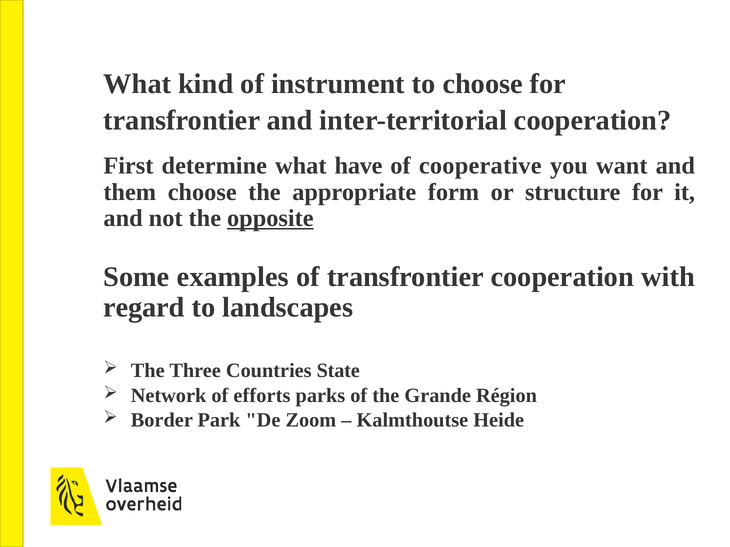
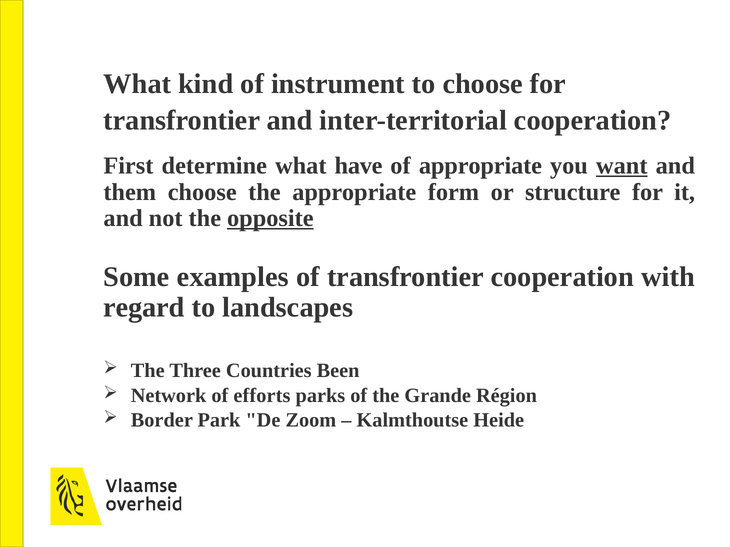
of cooperative: cooperative -> appropriate (480, 166)
want underline: none -> present (622, 166)
State: State -> Been (338, 371)
